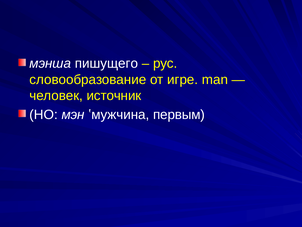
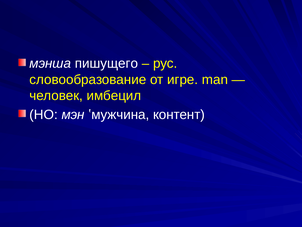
источник: источник -> имбецил (114, 96)
первым: первым -> контент (179, 114)
